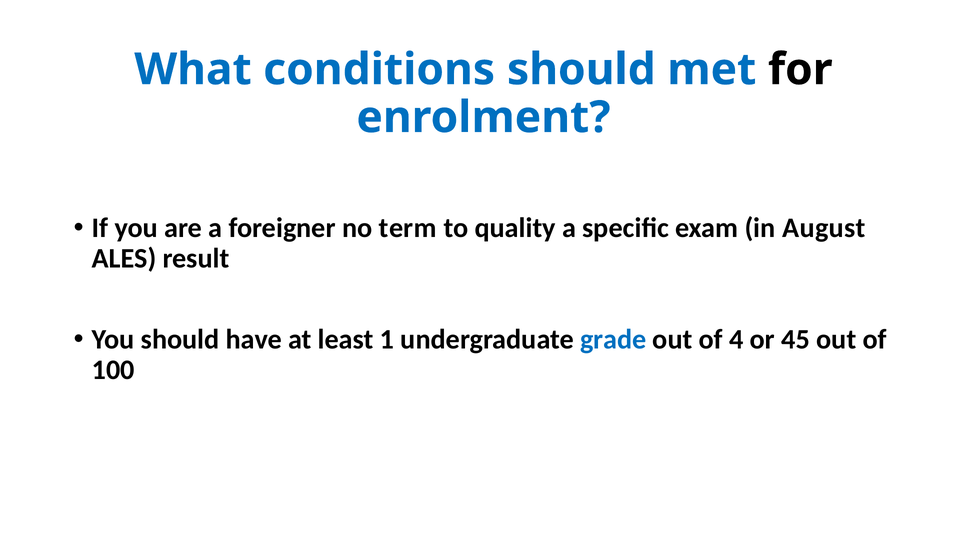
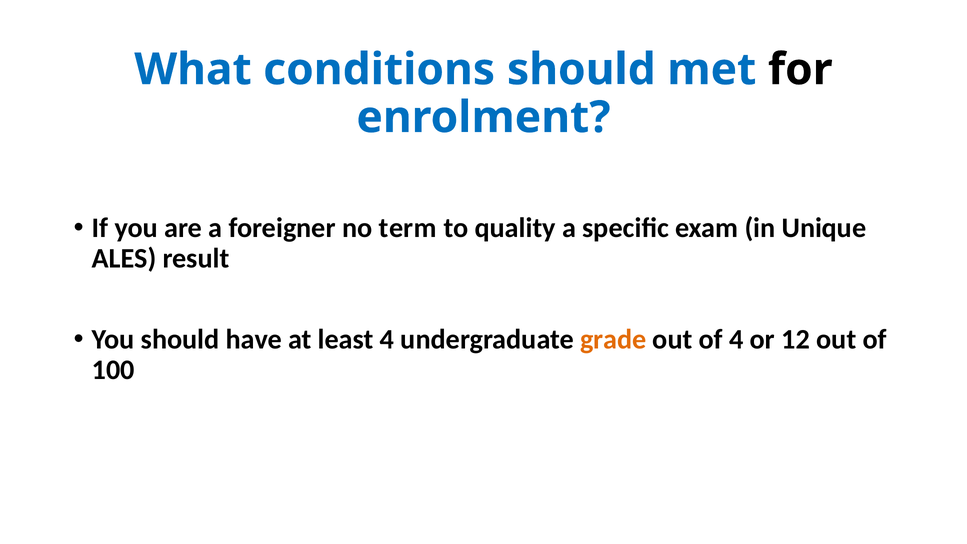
August: August -> Unique (824, 228)
least 1: 1 -> 4 (387, 339)
grade colour: blue -> orange (613, 339)
45: 45 -> 12 (796, 339)
